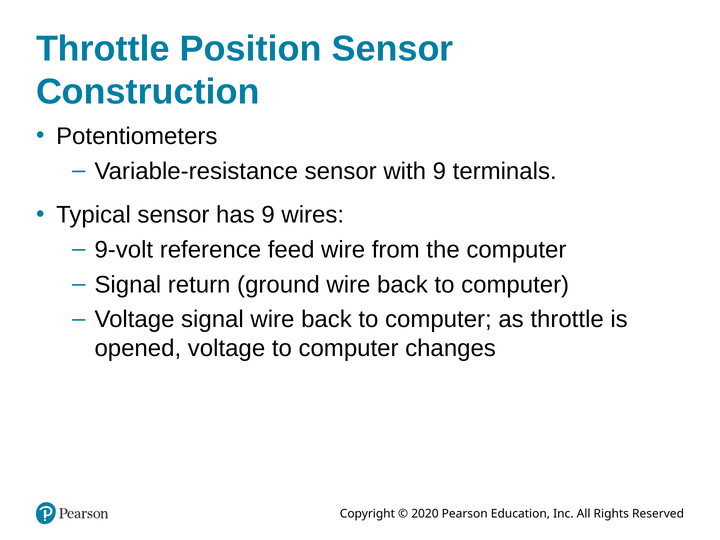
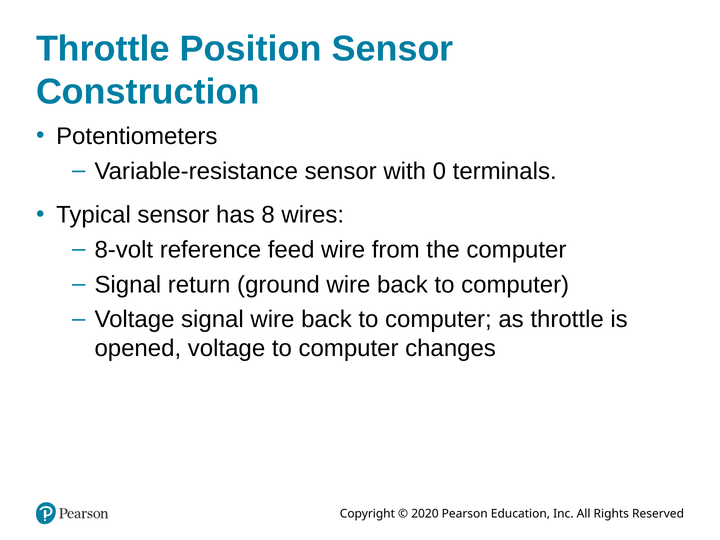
with 9: 9 -> 0 (439, 171)
has 9: 9 -> 8 (268, 215)
9-volt: 9-volt -> 8-volt (124, 250)
